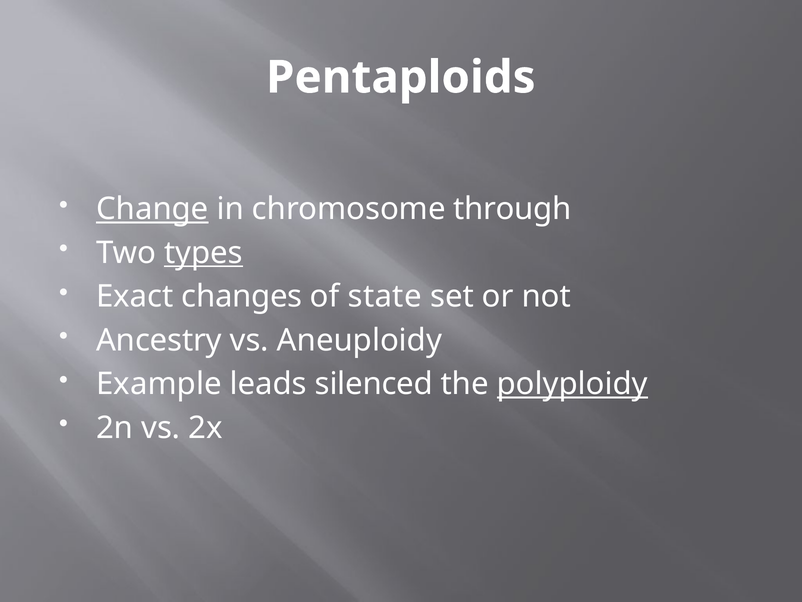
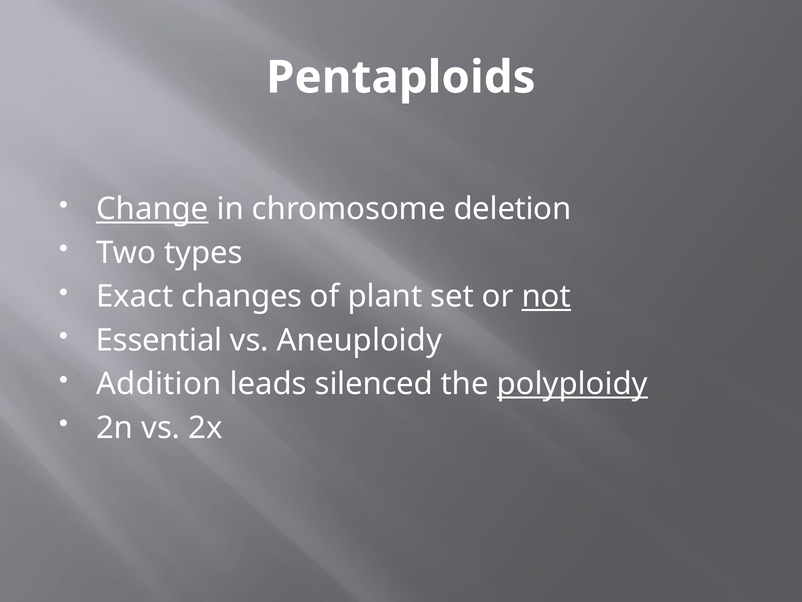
through: through -> deletion (512, 209)
types underline: present -> none (203, 253)
state: state -> plant (385, 296)
not underline: none -> present (546, 296)
Ancestry: Ancestry -> Essential (159, 340)
Example: Example -> Addition (159, 384)
